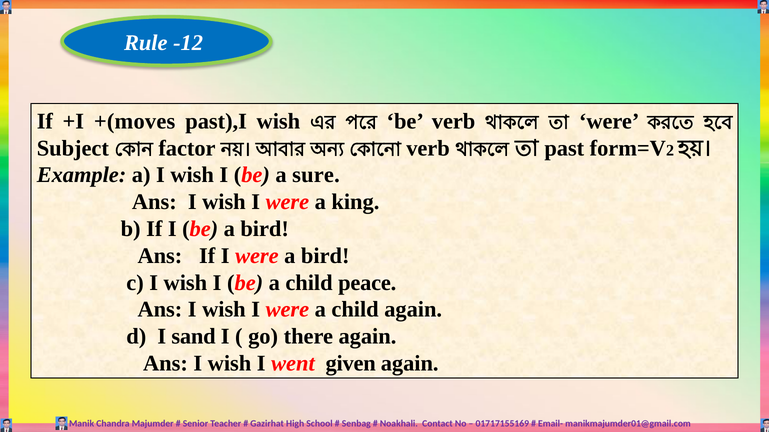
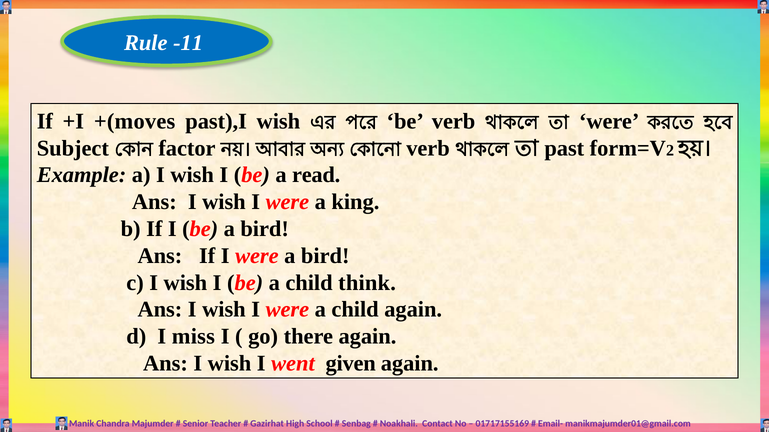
-12: -12 -> -11 (188, 43)
sure: sure -> read (316, 175)
peace: peace -> think (367, 283)
sand: sand -> miss (193, 337)
